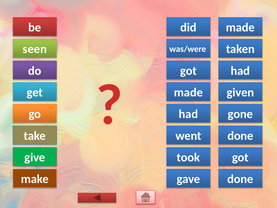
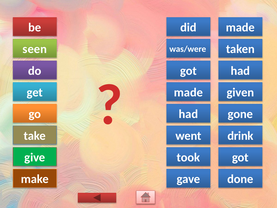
went done: done -> drink (240, 136)
